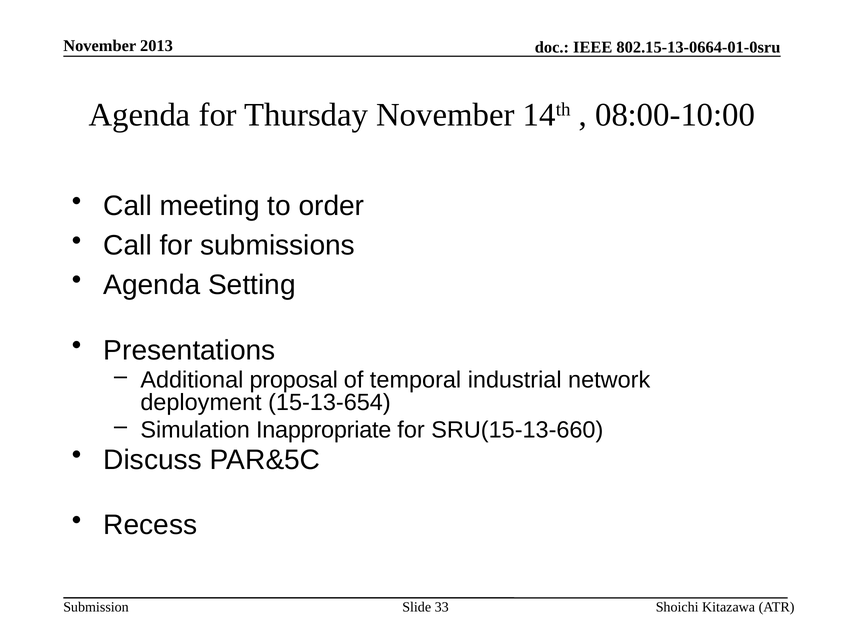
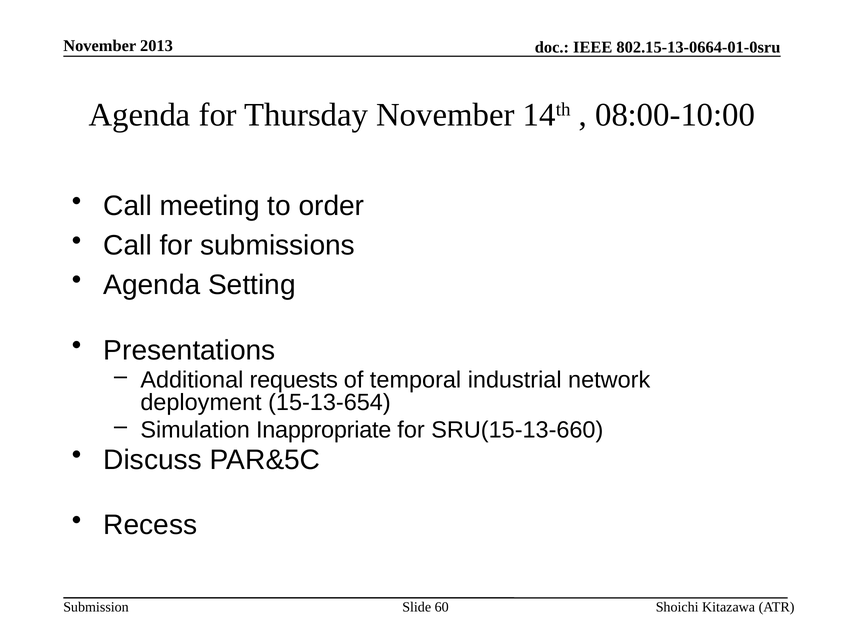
proposal: proposal -> requests (294, 380)
33: 33 -> 60 (442, 607)
